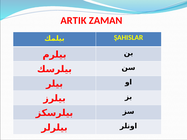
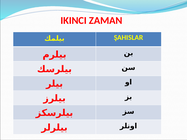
ARTIK: ARTIK -> IKINCI (74, 21)
